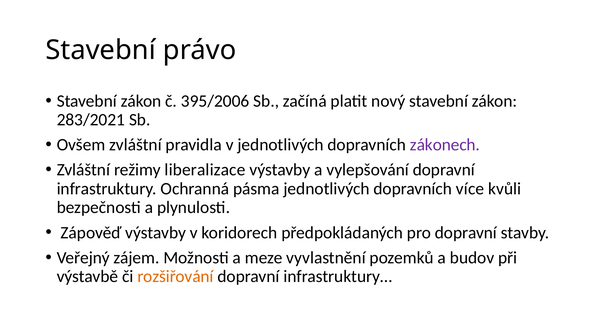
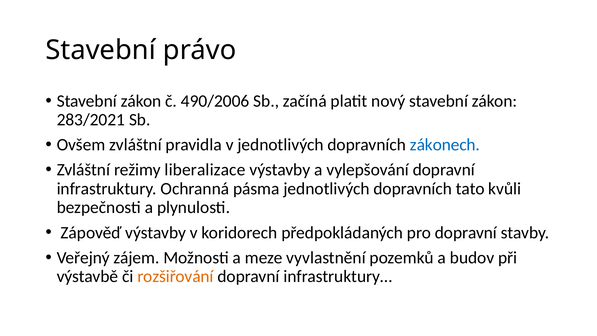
395/2006: 395/2006 -> 490/2006 (215, 101)
zákonech colour: purple -> blue (445, 145)
více: více -> tato (470, 189)
